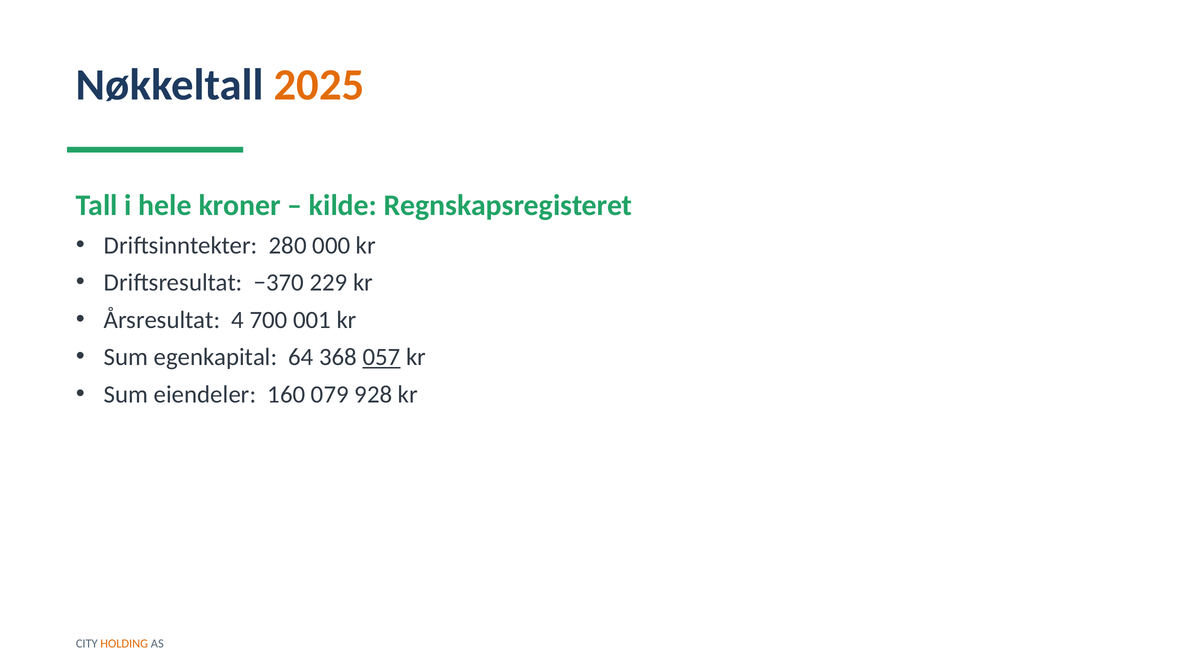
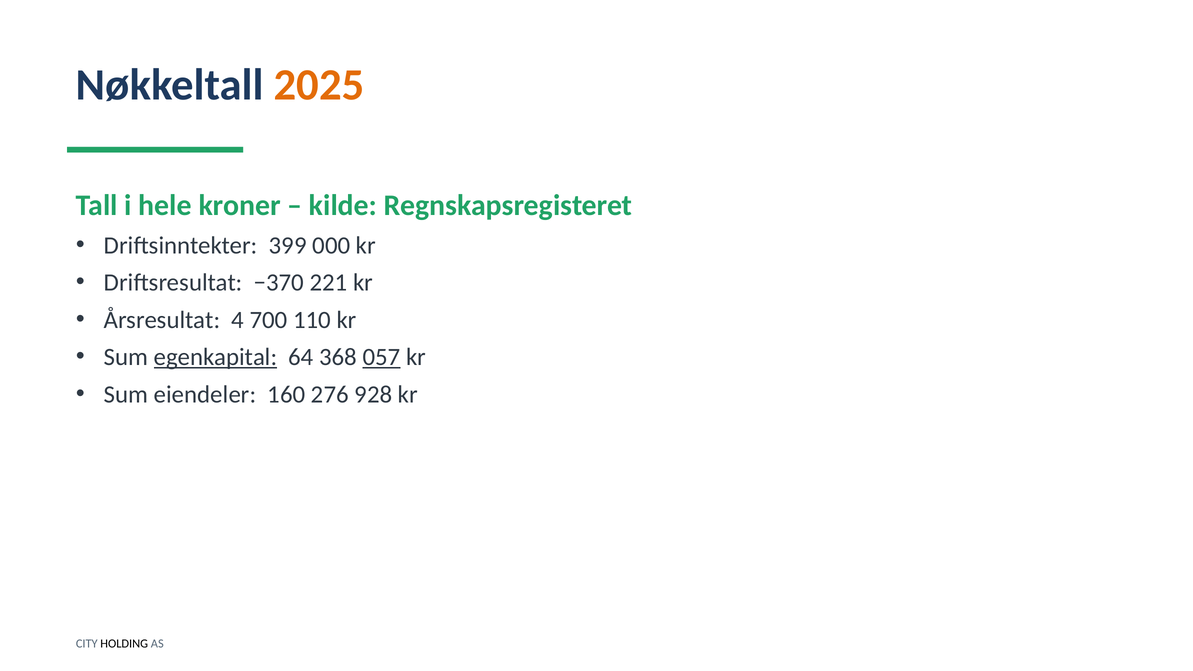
280: 280 -> 399 (288, 245)
229: 229 -> 221 (329, 283)
001: 001 -> 110 (312, 320)
egenkapital underline: none -> present (215, 357)
079: 079 -> 276 (330, 395)
HOLDING colour: orange -> black (124, 644)
